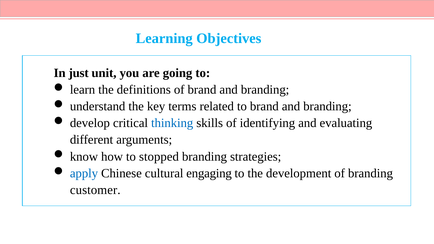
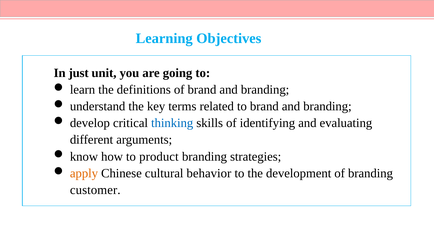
stopped: stopped -> product (159, 157)
apply colour: blue -> orange (84, 173)
engaging: engaging -> behavior (209, 173)
